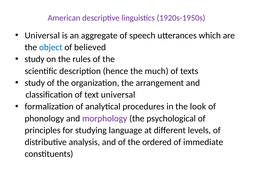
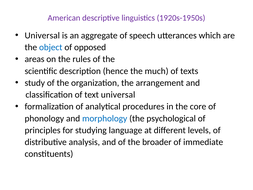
believed: believed -> opposed (90, 47)
study: study -> areas (35, 59)
look: look -> core (198, 106)
morphology colour: purple -> blue (105, 118)
ordered: ordered -> broader (157, 142)
